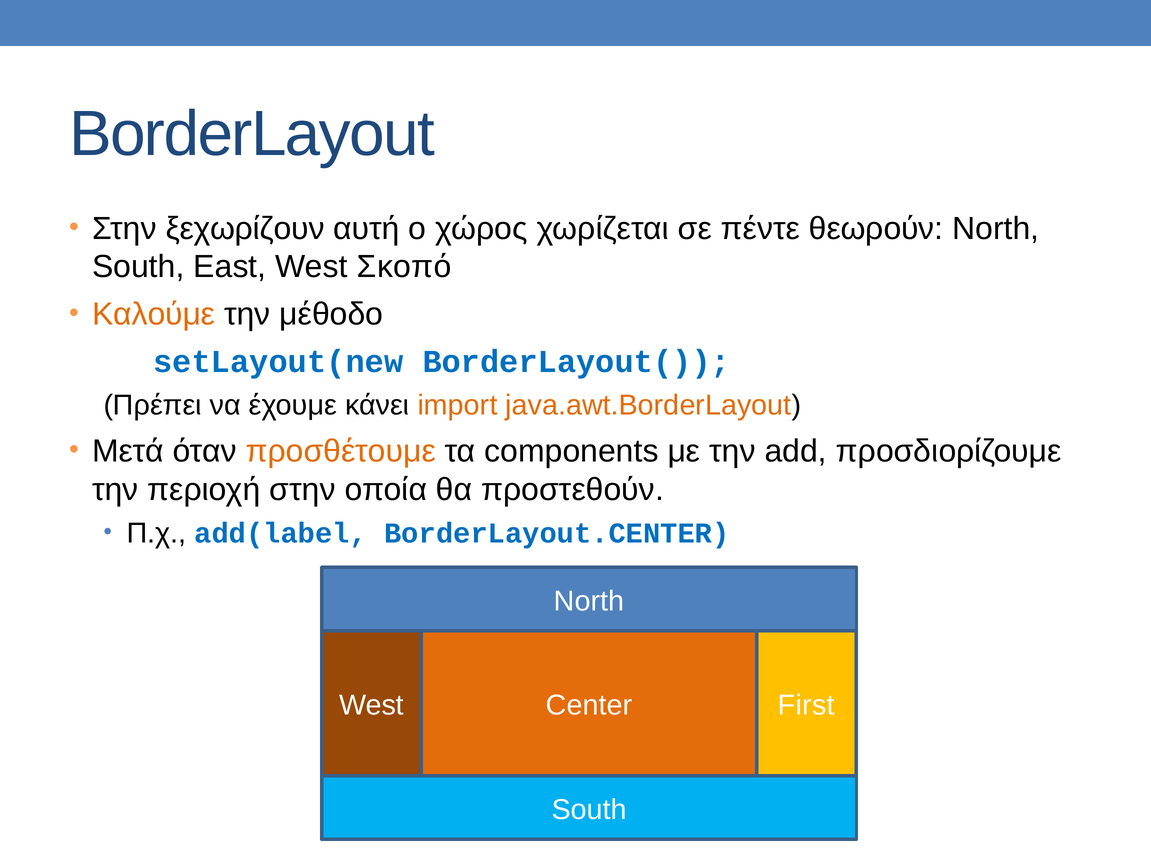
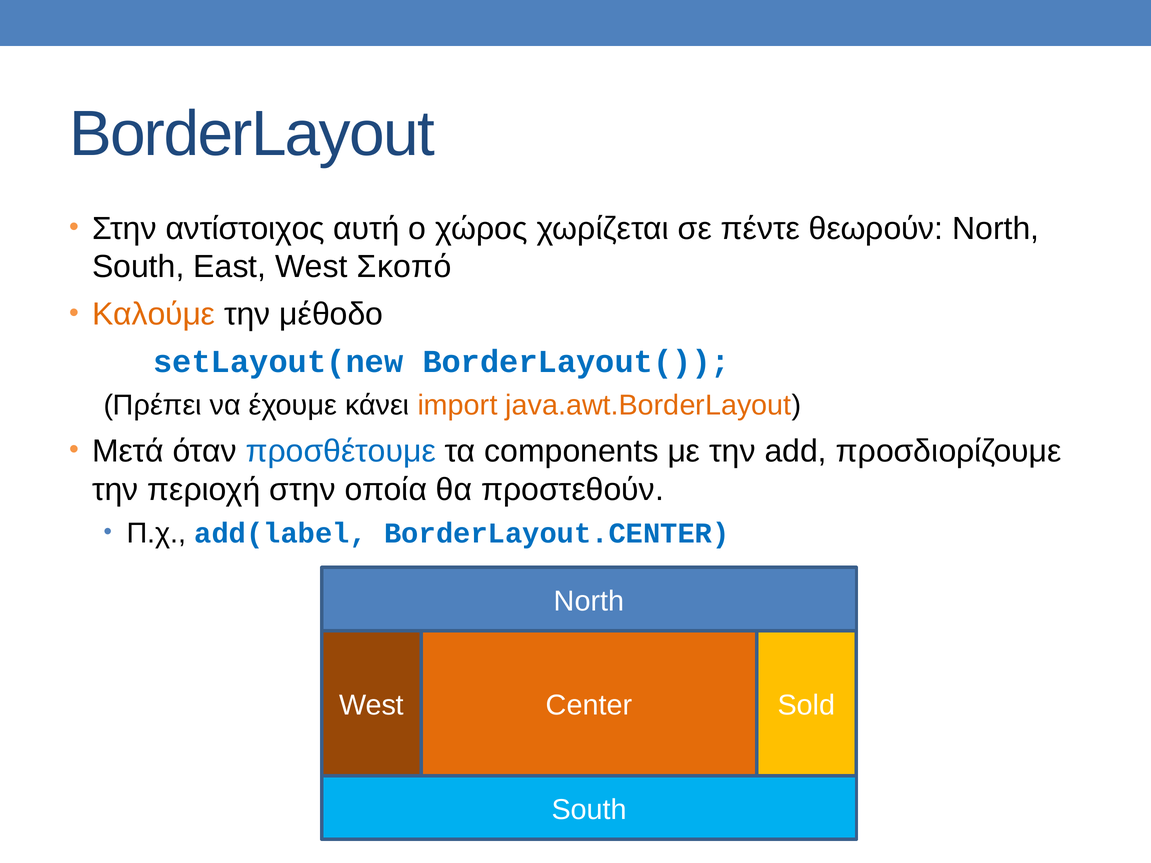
ξεχωρίζουν: ξεχωρίζουν -> αντίστοιχος (245, 229)
προσθέτουμε colour: orange -> blue (341, 451)
First: First -> Sold (806, 705)
